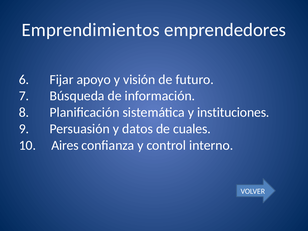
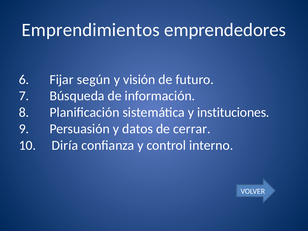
apoyo: apoyo -> según (94, 80)
cuales: cuales -> cerrar (192, 129)
Aires: Aires -> Diría (65, 145)
